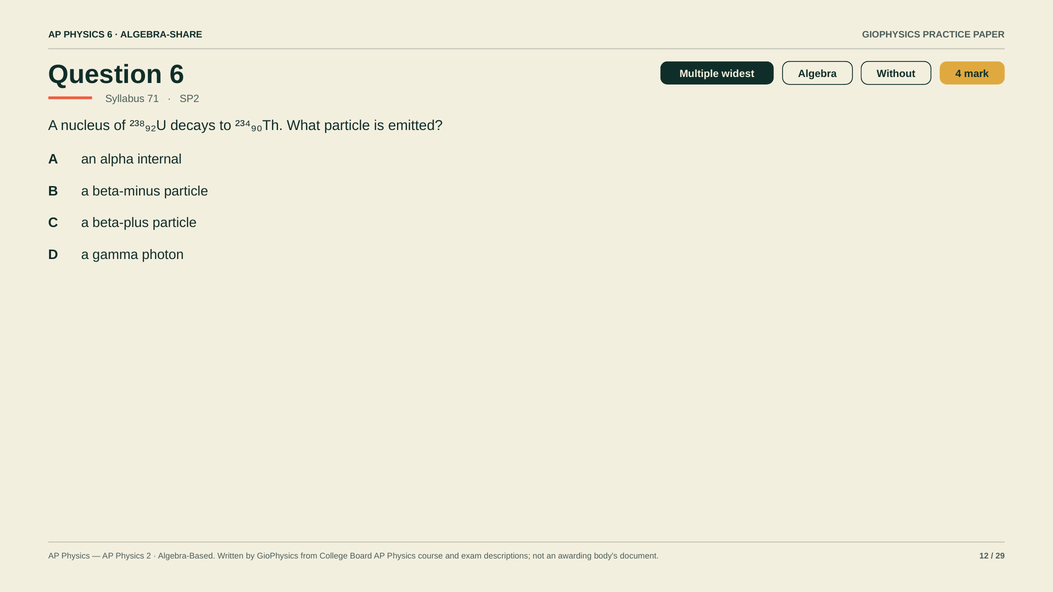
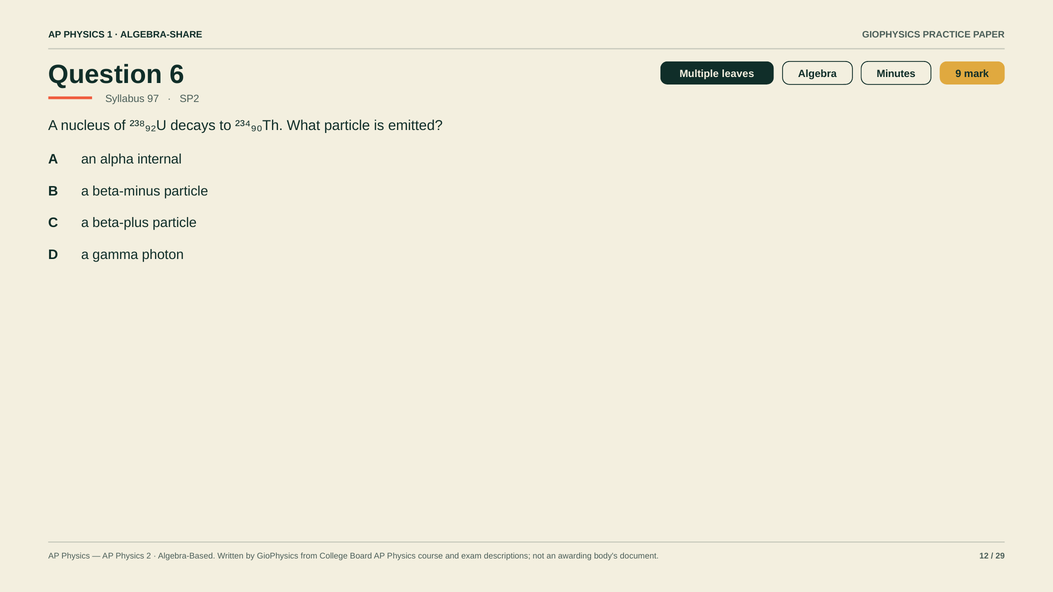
PHYSICS 6: 6 -> 1 (110, 35)
4: 4 -> 9 (958, 74)
widest: widest -> leaves (738, 74)
Without: Without -> Minutes (896, 74)
71: 71 -> 97 (153, 99)
